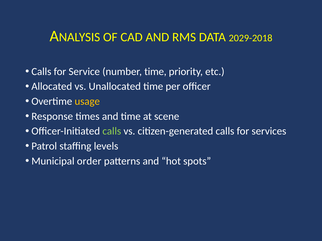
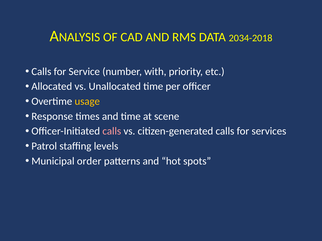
2029-2018: 2029-2018 -> 2034-2018 (251, 38)
number time: time -> with (155, 72)
calls colour: light green -> pink (112, 131)
